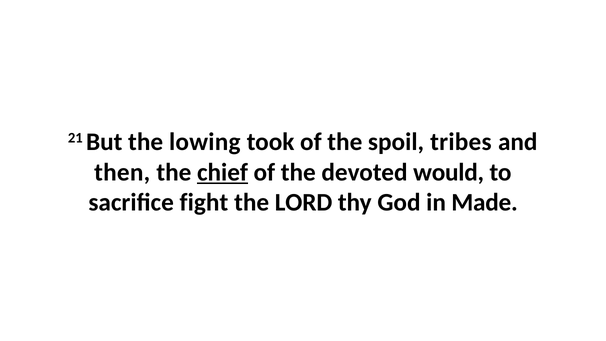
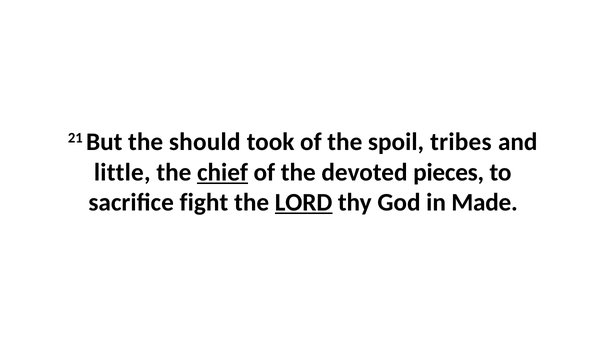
lowing: lowing -> should (205, 142)
then: then -> little (122, 172)
would: would -> pieces (449, 172)
LORD underline: none -> present (304, 202)
